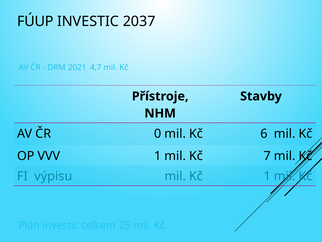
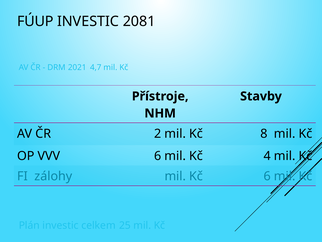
2037: 2037 -> 2081 (139, 21)
0: 0 -> 2 (158, 133)
6: 6 -> 8 (264, 133)
VVV 1: 1 -> 6 (158, 156)
7: 7 -> 4 (267, 156)
výpisu: výpisu -> zálohy (53, 176)
Kč 1: 1 -> 6 (267, 176)
